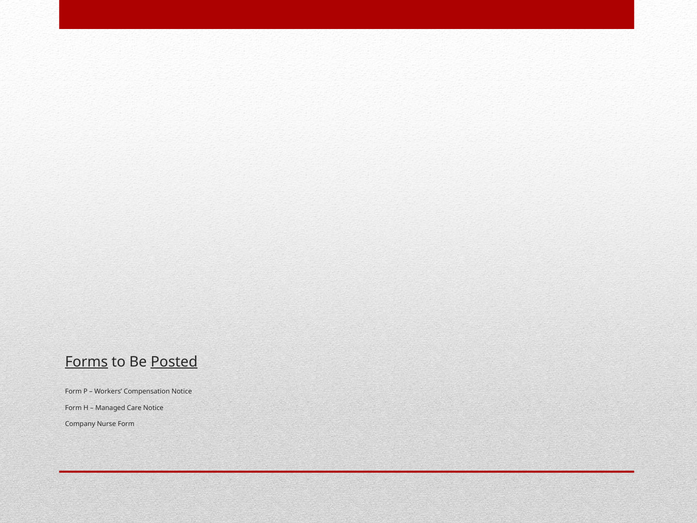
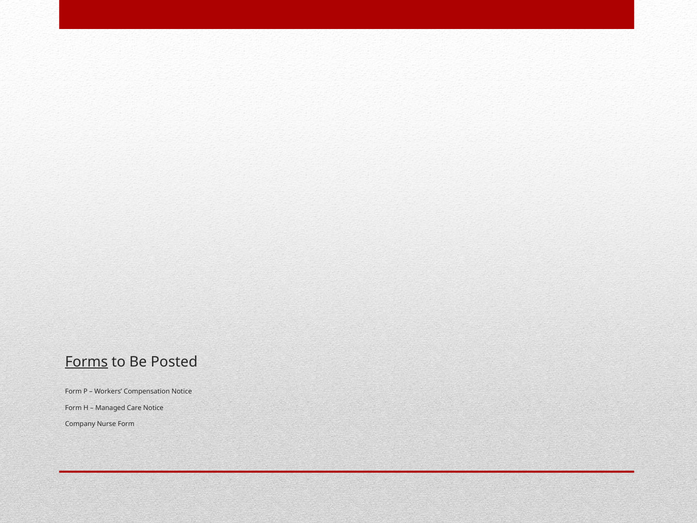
Posted underline: present -> none (174, 362)
